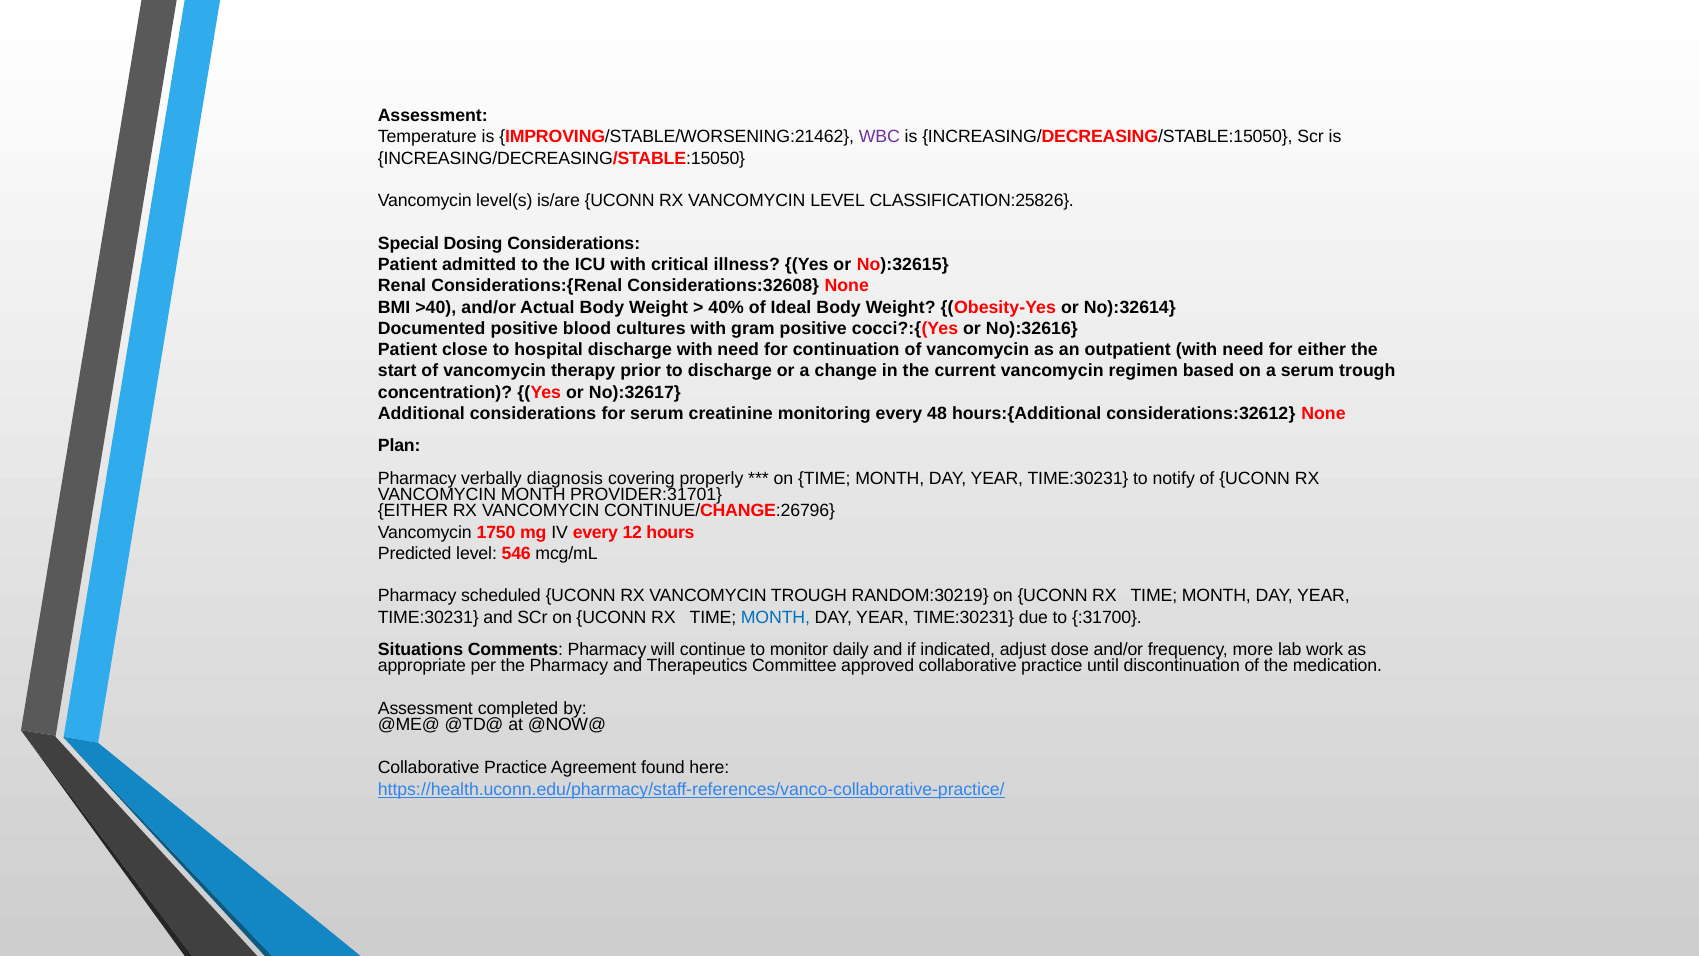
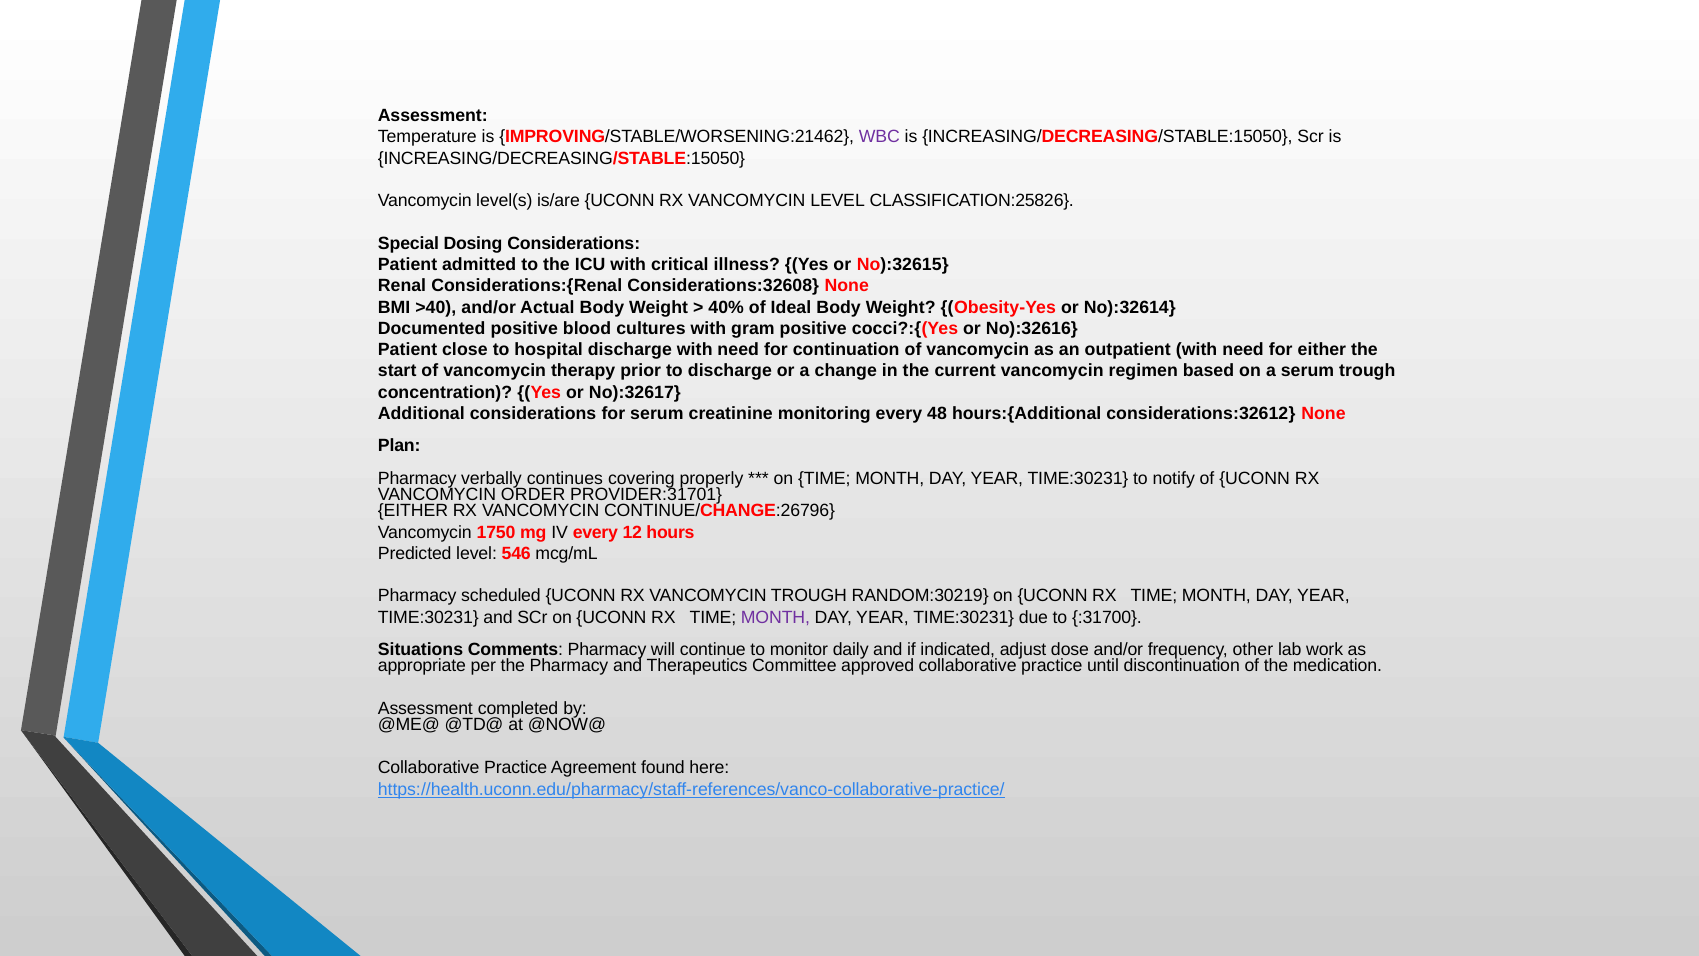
diagnosis: diagnosis -> continues (565, 478)
VANCOMYCIN MONTH: MONTH -> ORDER (533, 495)
MONTH colour: blue -> purple (775, 617)
more: more -> other (1253, 649)
